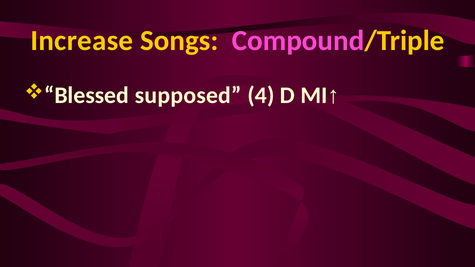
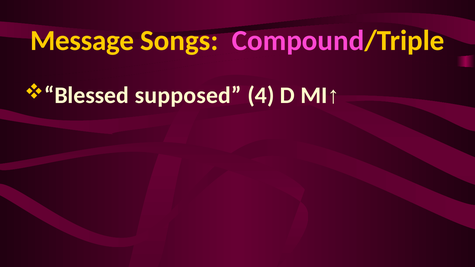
Increase: Increase -> Message (82, 41)
